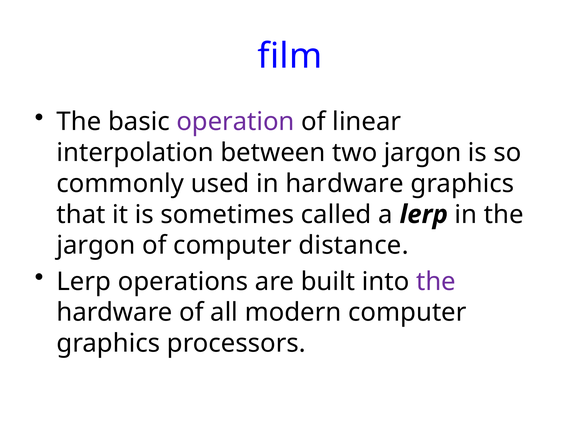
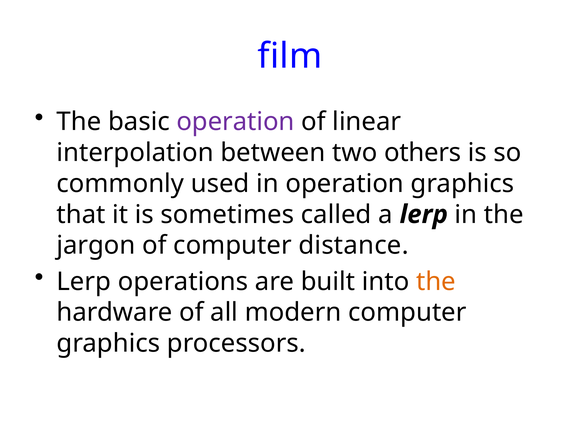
two jargon: jargon -> others (423, 153)
in hardware: hardware -> operation (345, 184)
the colour: purple -> orange (436, 282)
